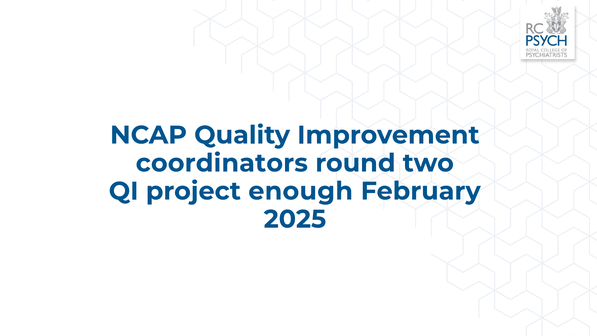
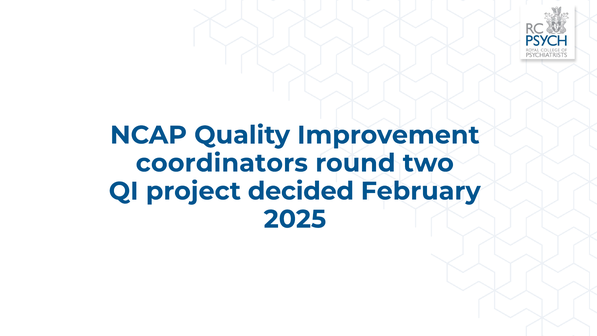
enough: enough -> decided (301, 191)
